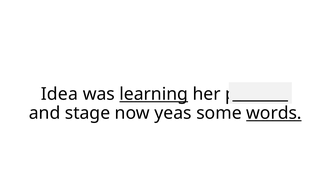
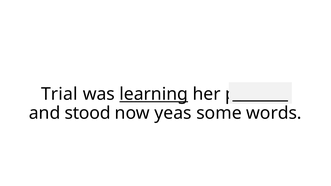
Idea: Idea -> Trial (59, 94)
stage: stage -> stood (88, 113)
words underline: present -> none (274, 113)
